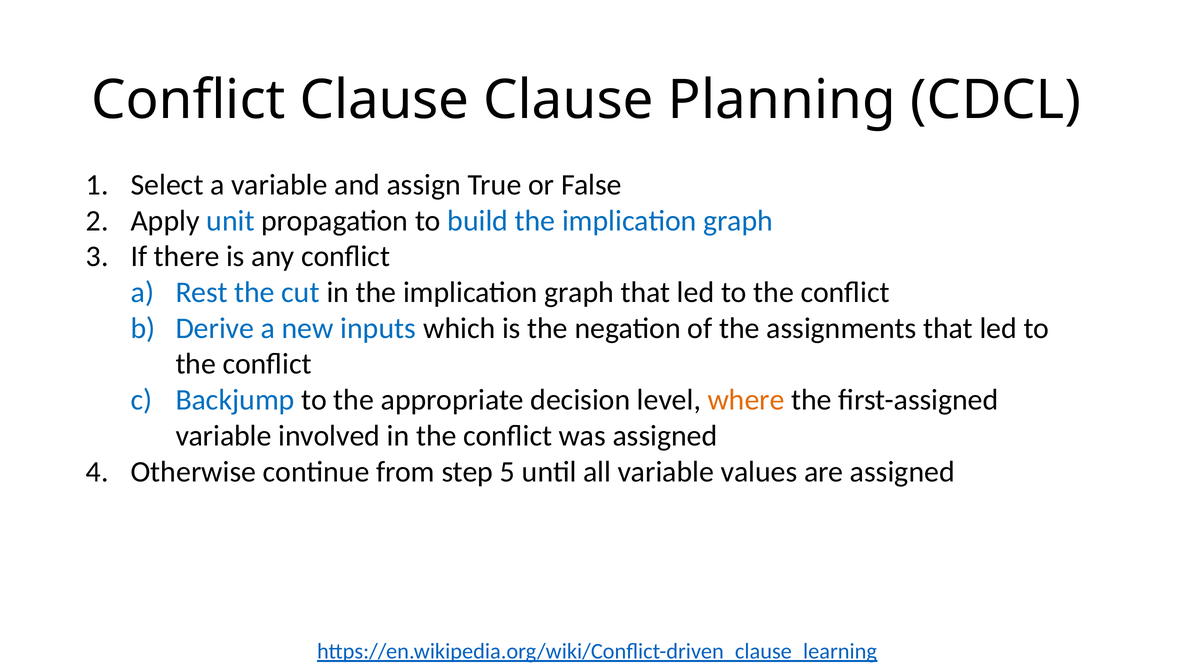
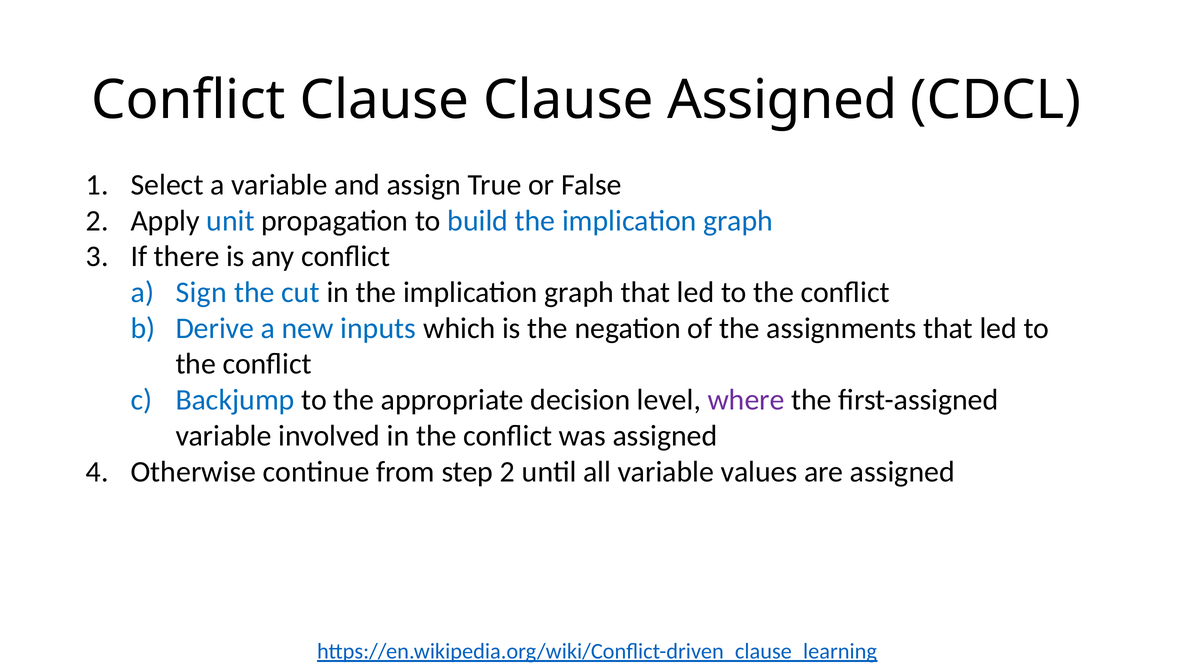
Clause Planning: Planning -> Assigned (782, 100)
Rest: Rest -> Sign (201, 293)
where colour: orange -> purple (746, 400)
step 5: 5 -> 2 (508, 472)
